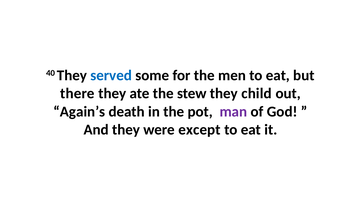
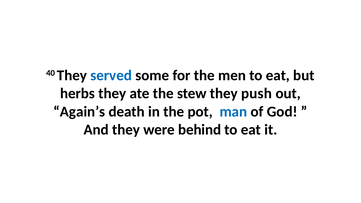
there: there -> herbs (77, 94)
child: child -> push (257, 94)
man colour: purple -> blue (233, 112)
except: except -> behind (200, 130)
